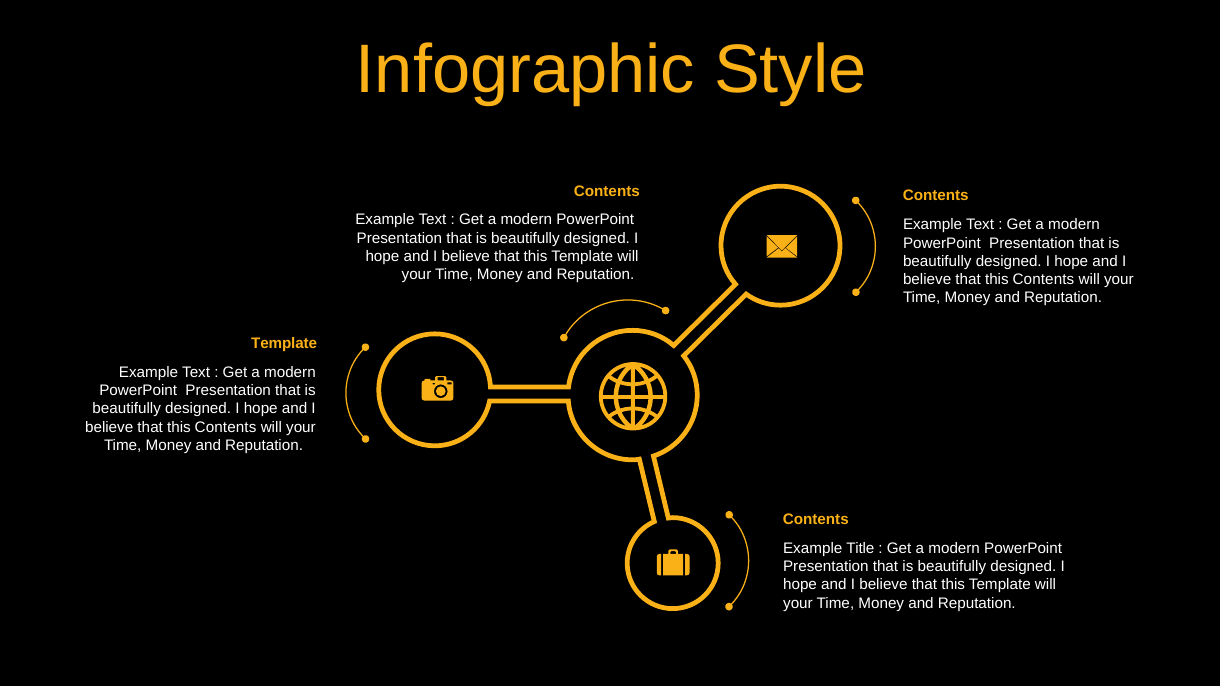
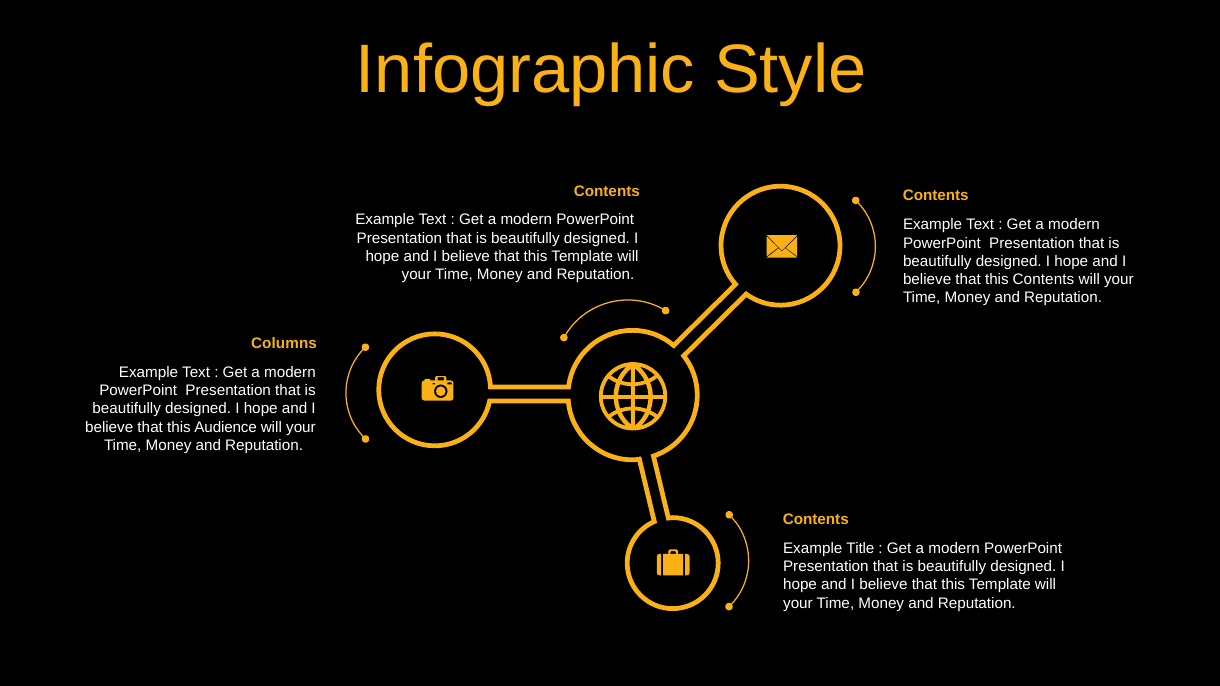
Template: Template -> Columns (284, 343)
Contents: Contents -> Audience (226, 427)
